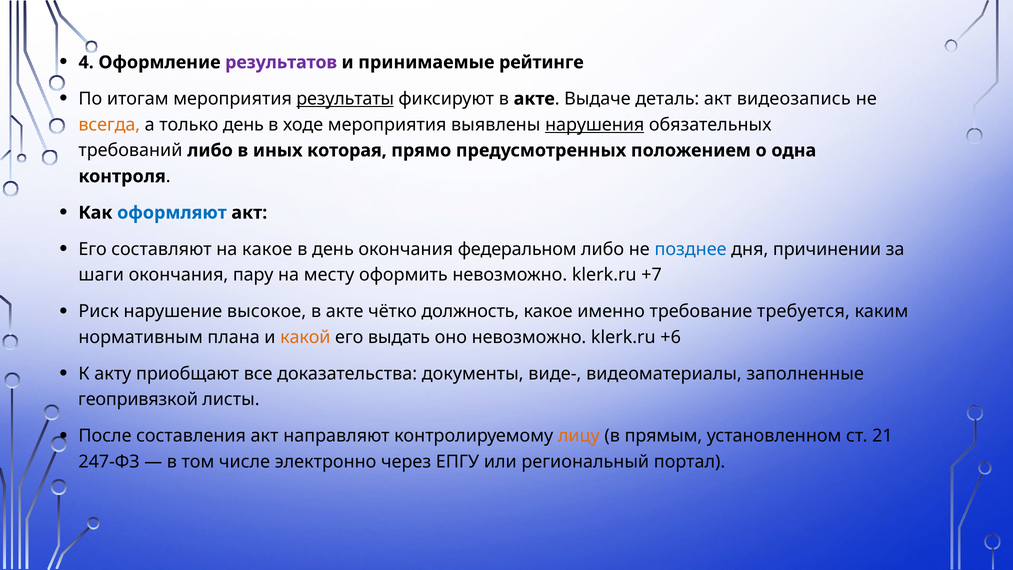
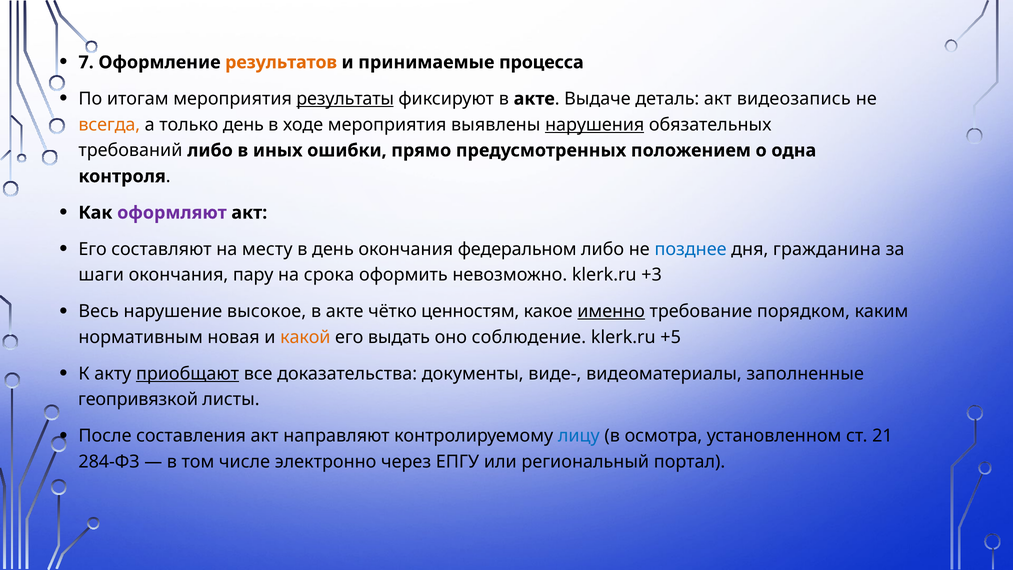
4: 4 -> 7 (86, 62)
результатов colour: purple -> orange (281, 62)
рейтинге: рейтинге -> процесса (541, 62)
которая: которая -> ошибки (347, 150)
оформляют colour: blue -> purple (172, 213)
на какое: какое -> месту (267, 249)
причинении: причинении -> гражданина (827, 249)
месту: месту -> срока (329, 275)
+7: +7 -> +3 (652, 275)
Риск: Риск -> Весь (99, 311)
должность: должность -> ценностям (470, 311)
именно underline: none -> present (611, 311)
требуется: требуется -> порядком (803, 311)
плана: плана -> новая (234, 337)
оно невозможно: невозможно -> соблюдение (529, 337)
+6: +6 -> +5 (671, 337)
приобщают underline: none -> present (188, 374)
лицу colour: orange -> blue (579, 436)
прямым: прямым -> осмотра (663, 436)
247-ФЗ: 247-ФЗ -> 284-ФЗ (109, 462)
